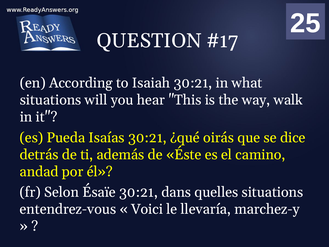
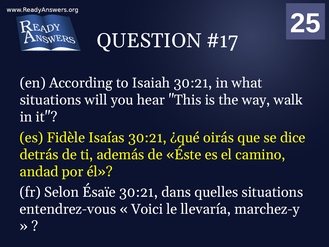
Pueda: Pueda -> Fidèle (66, 137)
